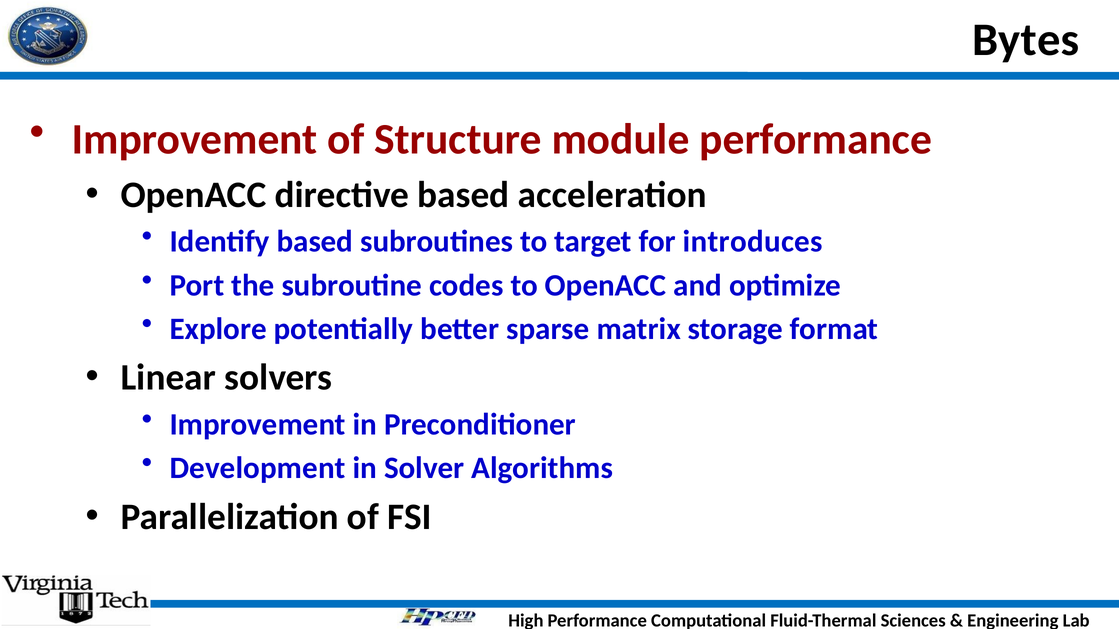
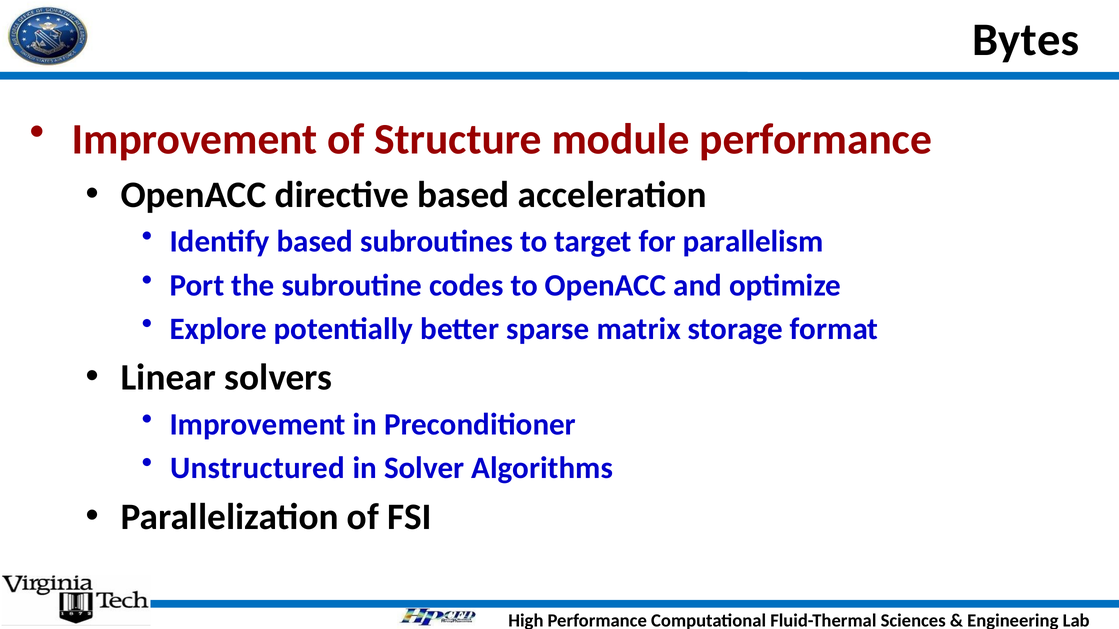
introduces: introduces -> parallelism (753, 242)
Development: Development -> Unstructured (258, 468)
